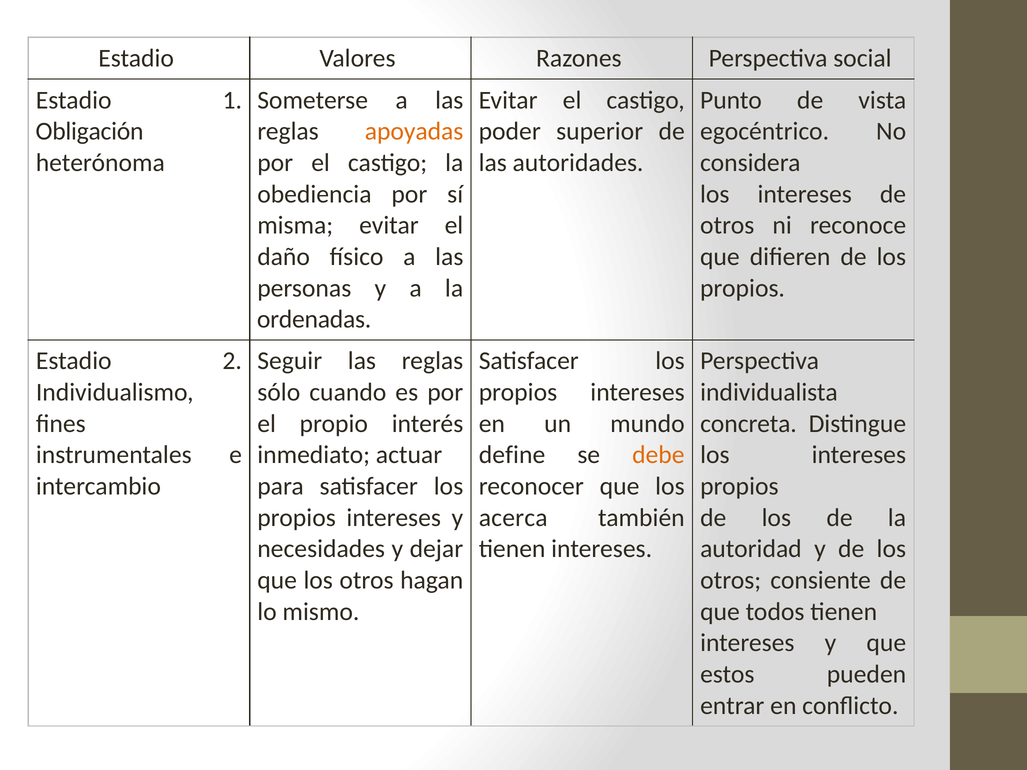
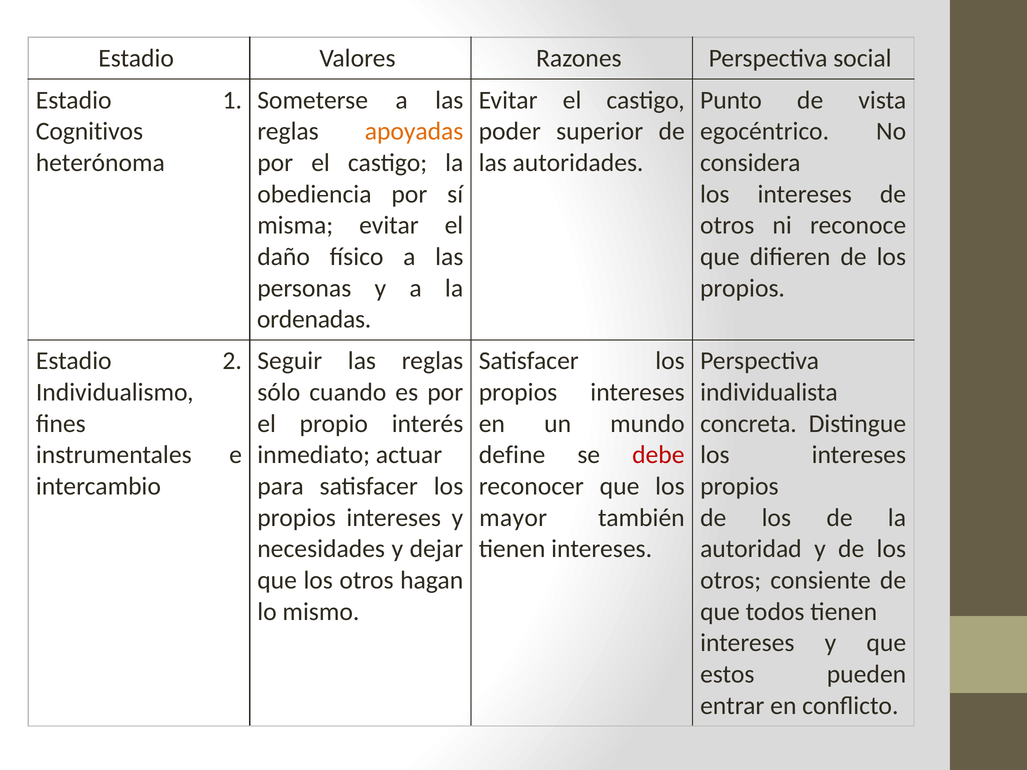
Obligación: Obligación -> Cognitivos (89, 131)
debe colour: orange -> red (658, 455)
acerca: acerca -> mayor (513, 518)
